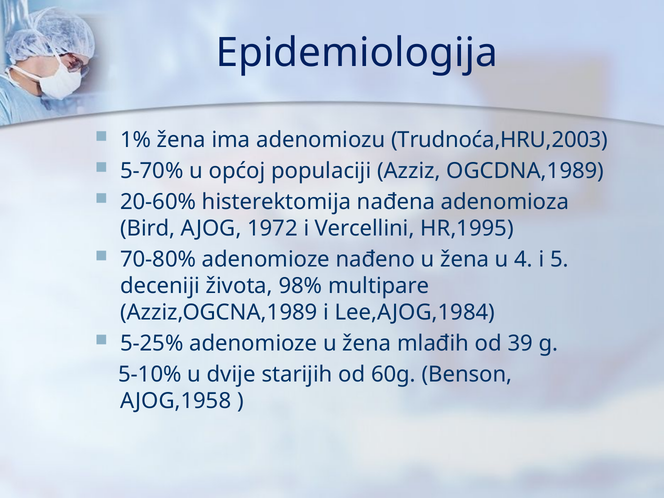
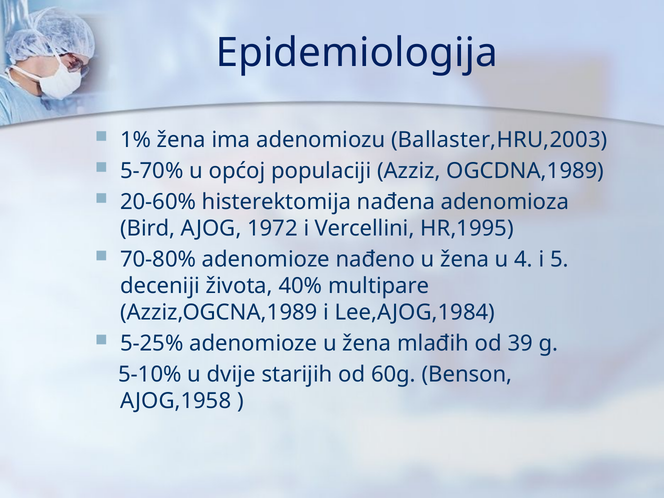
Trudnoća,HRU,2003: Trudnoća,HRU,2003 -> Ballaster,HRU,2003 (499, 140)
98%: 98% -> 40% (300, 286)
